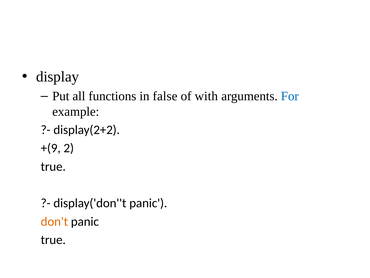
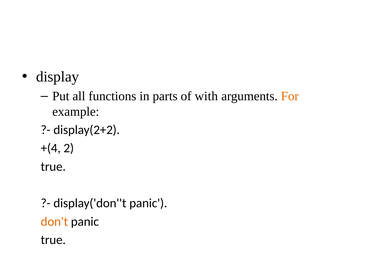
false: false -> parts (165, 96)
For colour: blue -> orange (290, 96)
+(9: +(9 -> +(4 (51, 148)
